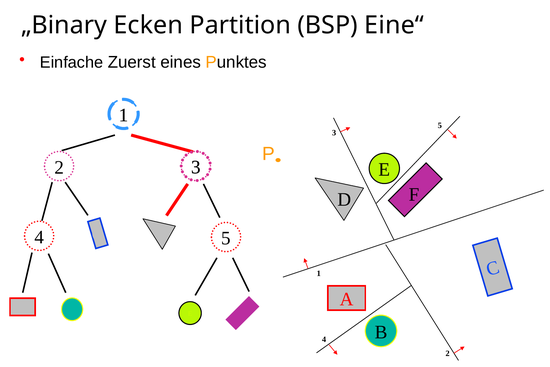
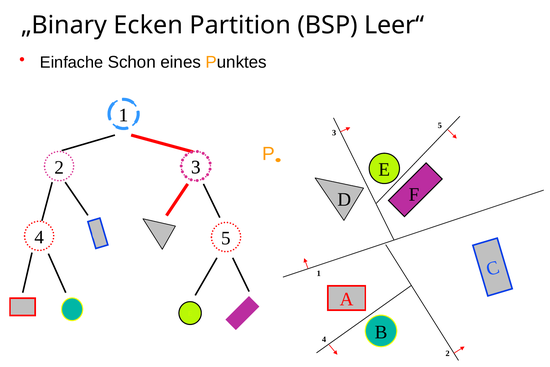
Eine“: Eine“ -> Leer“ (394, 25)
Zuerst: Zuerst -> Schon (132, 62)
